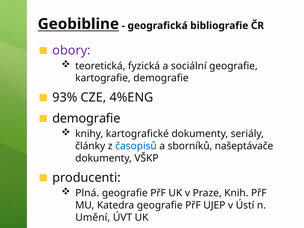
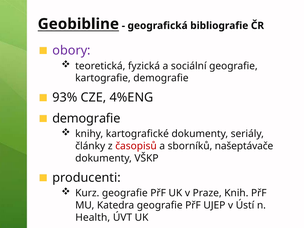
časopisů colour: blue -> red (136, 146)
Plná: Plná -> Kurz (87, 193)
Umění: Umění -> Health (93, 217)
